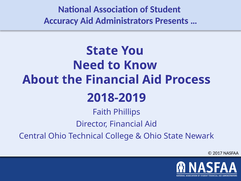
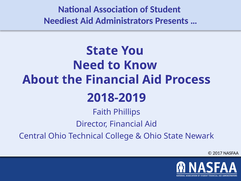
Accuracy: Accuracy -> Neediest (61, 21)
